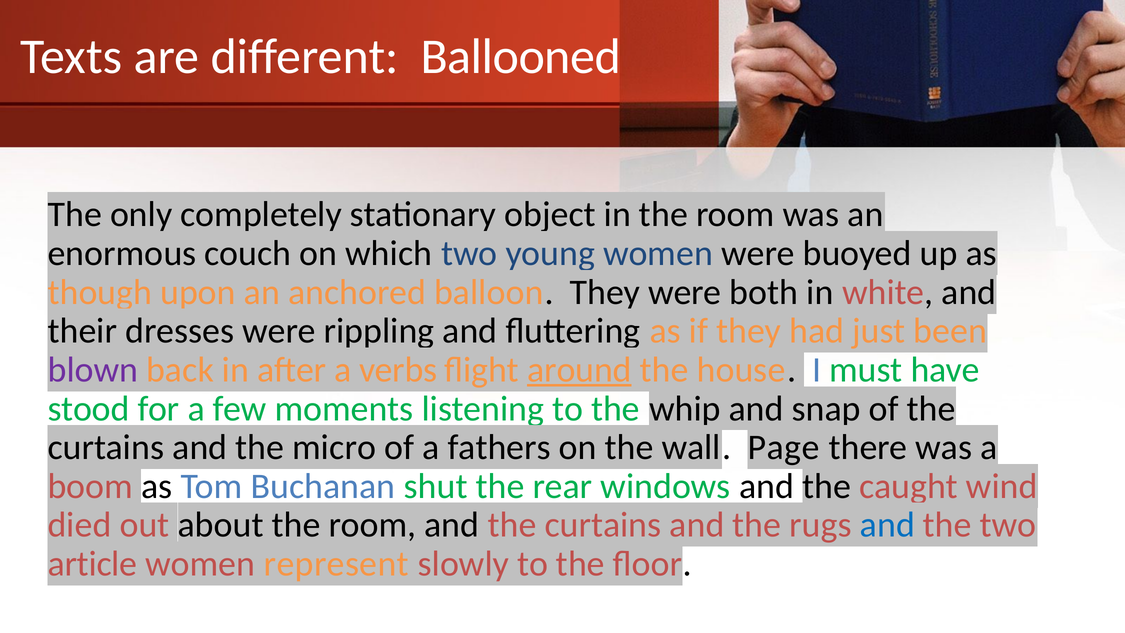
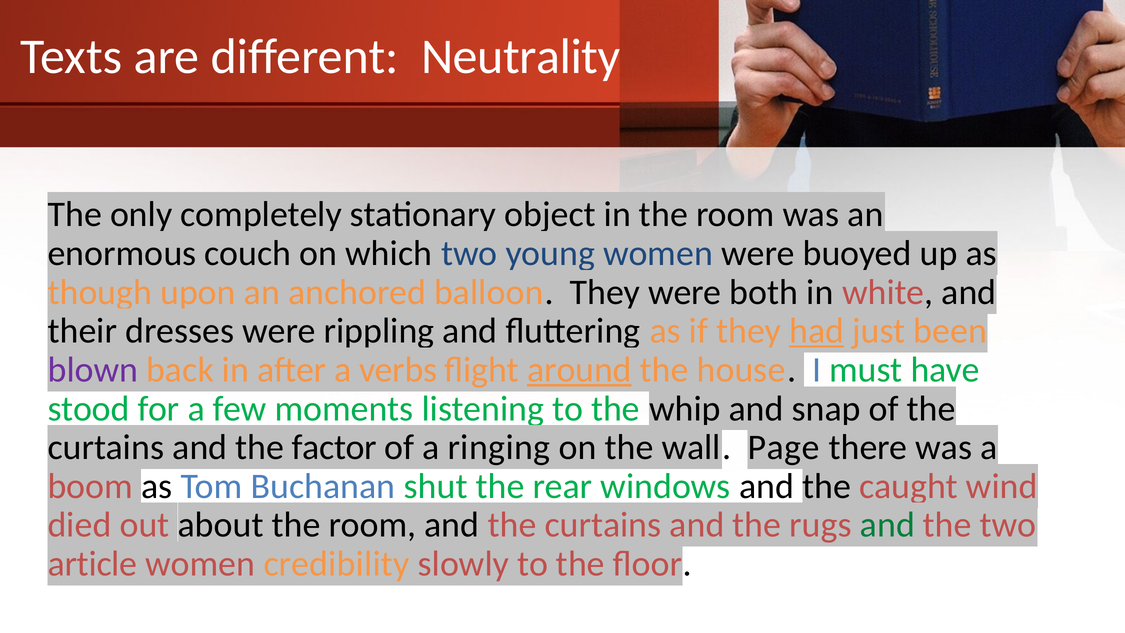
Ballooned: Ballooned -> Neutrality (521, 57)
had underline: none -> present (817, 331)
micro: micro -> factor (334, 447)
fathers: fathers -> ringing (499, 447)
and colour: blue -> green (887, 525)
represent: represent -> credibility (336, 564)
